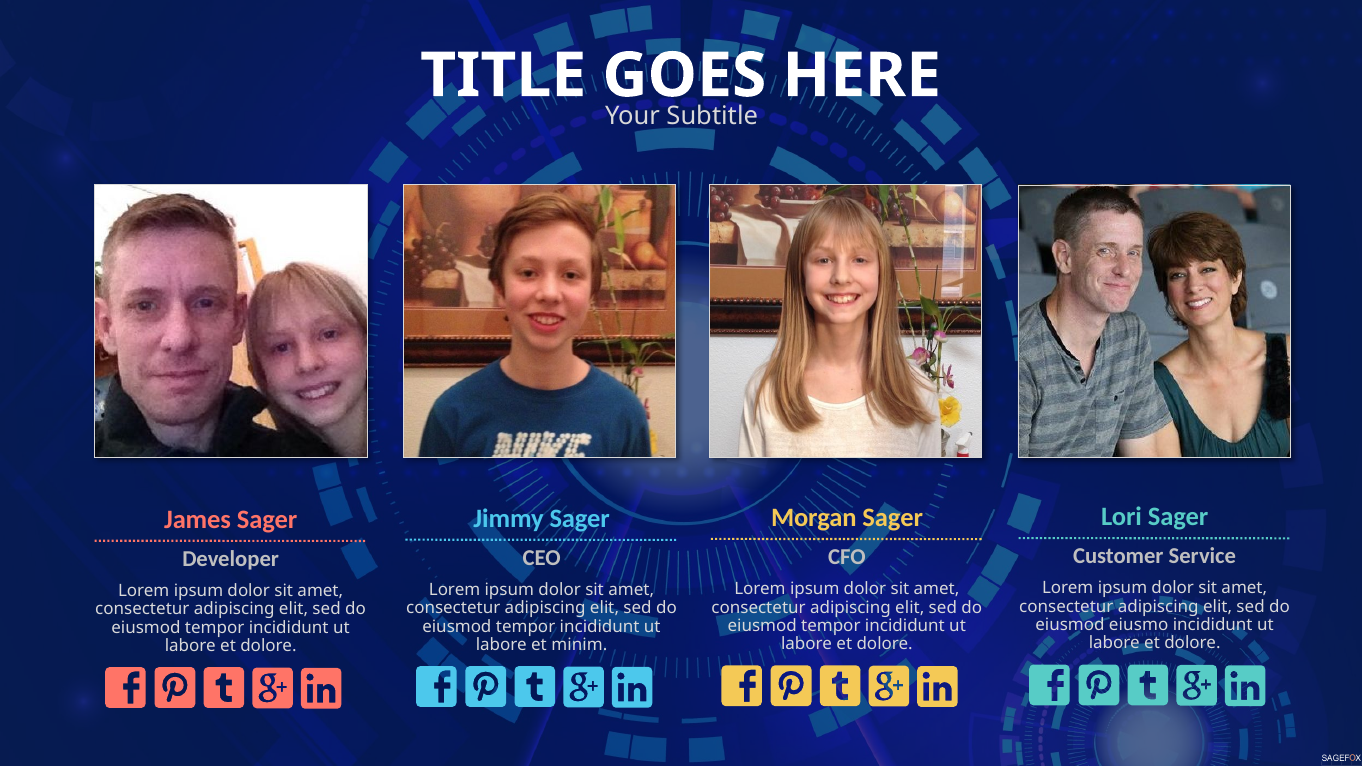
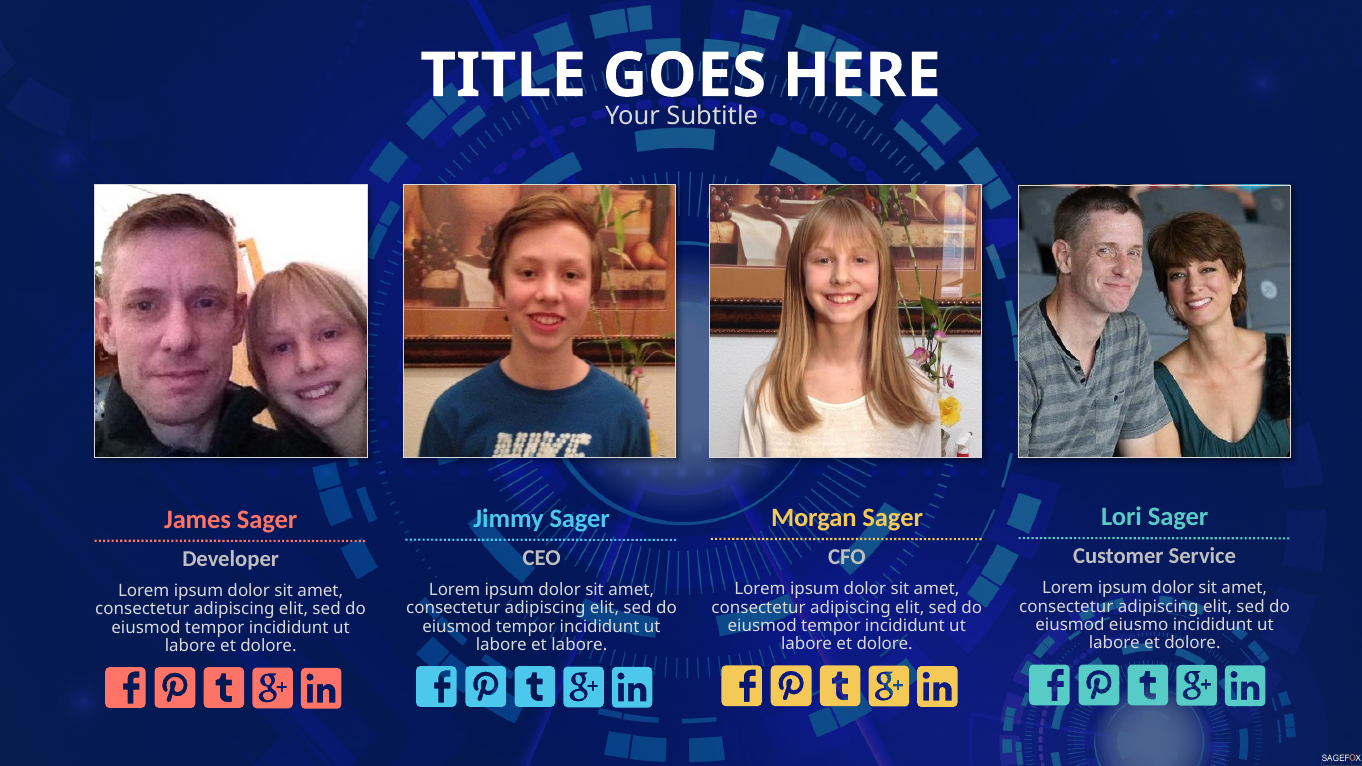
et minim: minim -> labore (579, 645)
